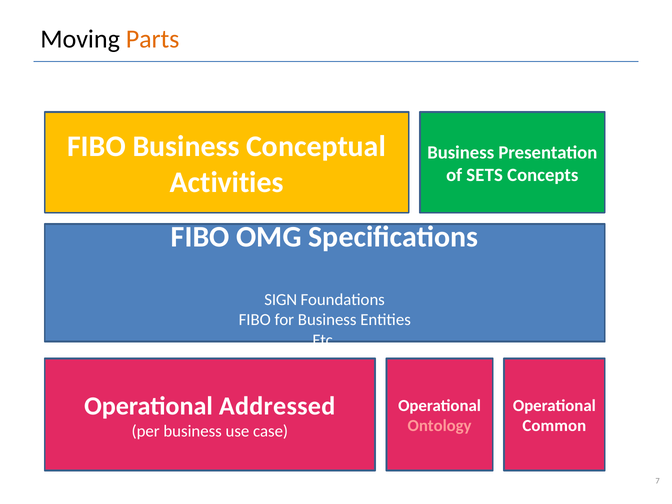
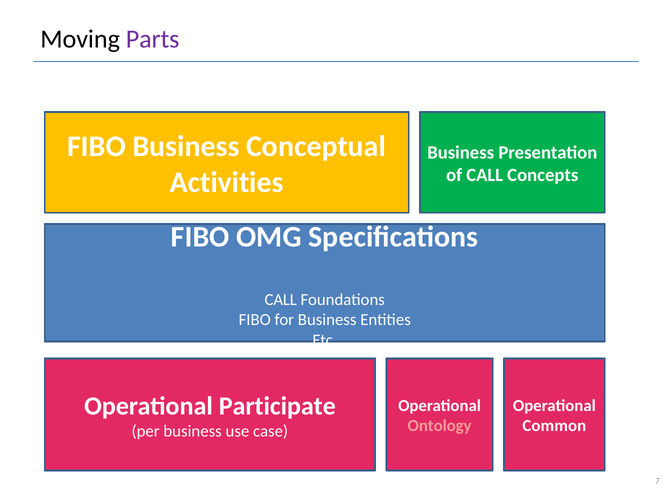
Parts colour: orange -> purple (153, 39)
of SETS: SETS -> CALL (485, 175)
SIGN: SIGN -> CALL (281, 300)
Addressed: Addressed -> Participate (277, 406)
